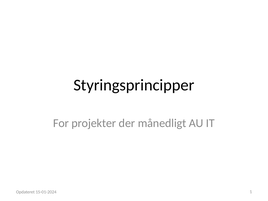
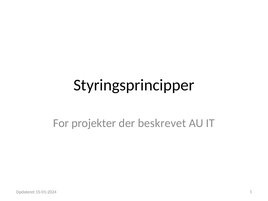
månedligt: månedligt -> beskrevet (162, 123)
